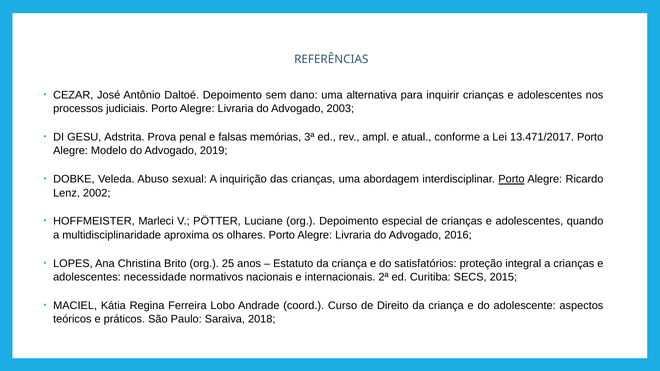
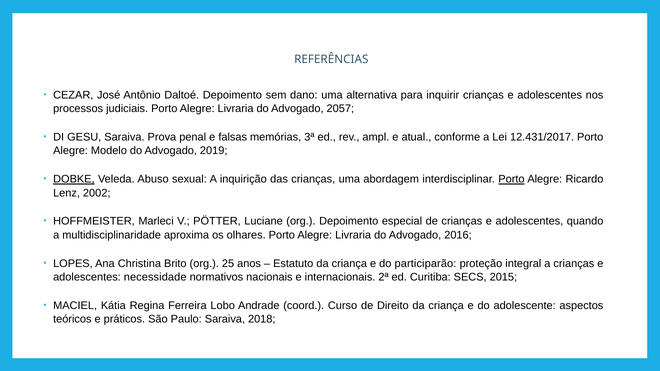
2003: 2003 -> 2057 (340, 109)
GESU Adstrita: Adstrita -> Saraiva (124, 137)
13.471/2017: 13.471/2017 -> 12.431/2017 (542, 137)
DOBKE underline: none -> present (74, 179)
satisfatórios: satisfatórios -> participarão (425, 264)
